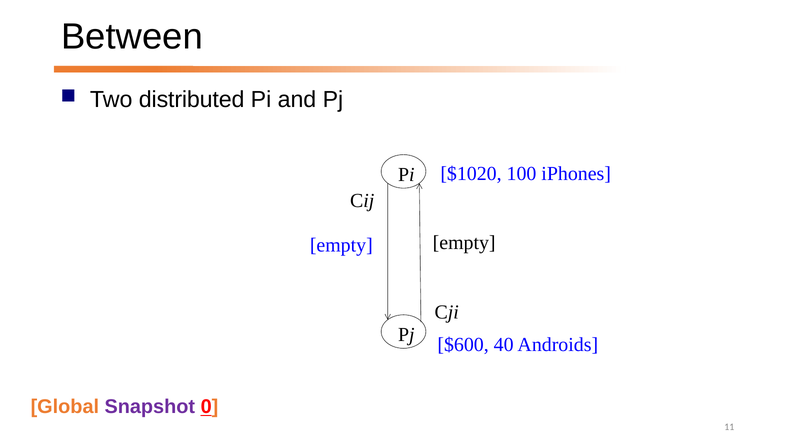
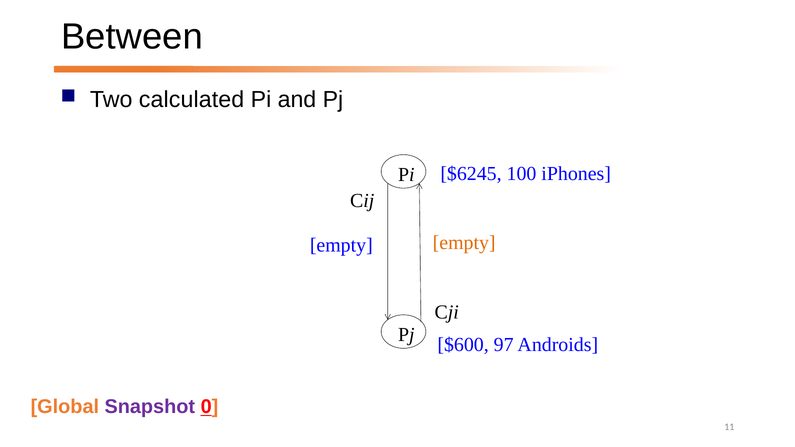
distributed: distributed -> calculated (192, 100)
$1020: $1020 -> $6245 (471, 174)
empty colour: black -> orange (464, 243)
40: 40 -> 97 (504, 345)
